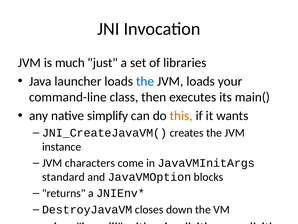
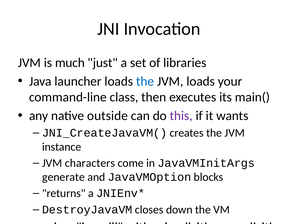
simplify: simplify -> outside (108, 116)
this colour: orange -> purple (181, 116)
standard: standard -> generate (63, 177)
